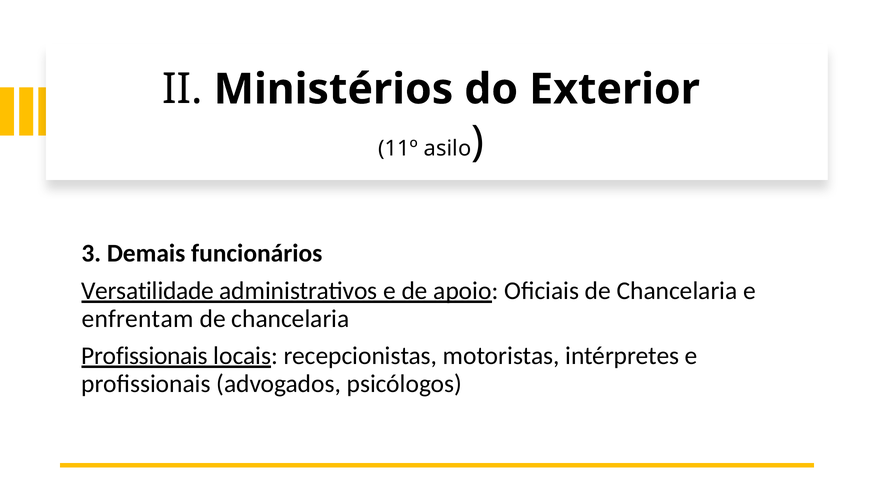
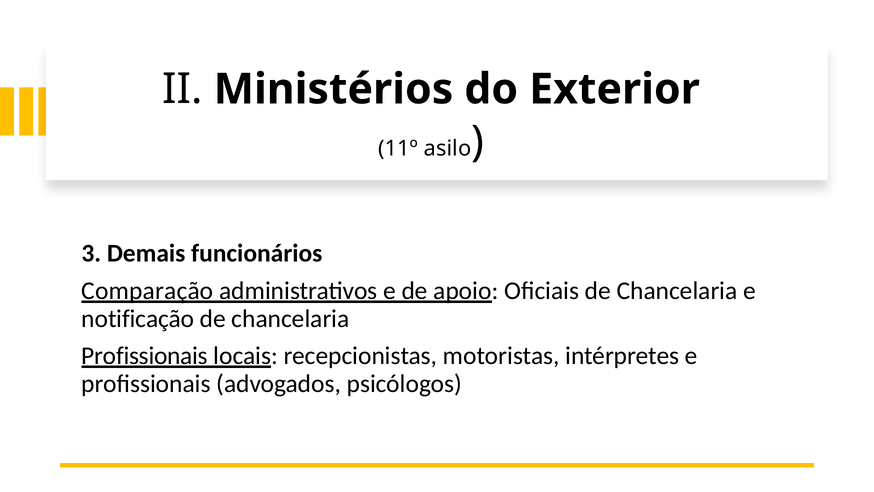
Versatilidade: Versatilidade -> Comparação (147, 290)
enfrentam: enfrentam -> notificação (138, 319)
